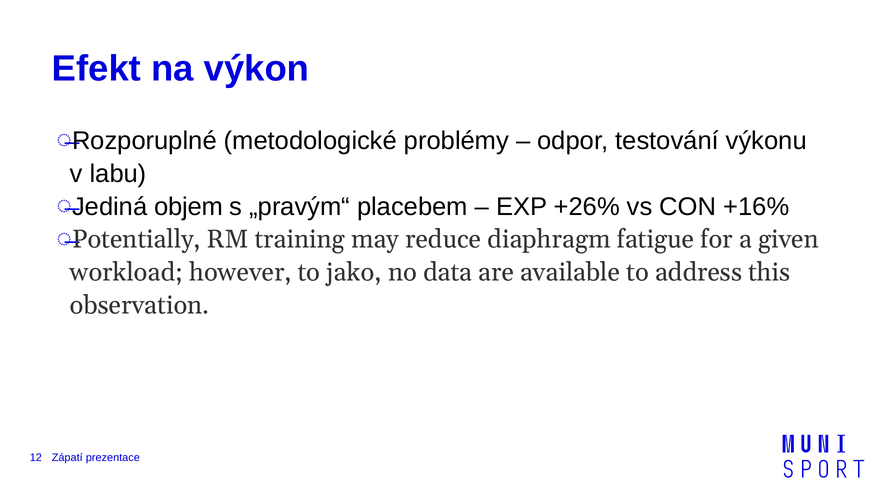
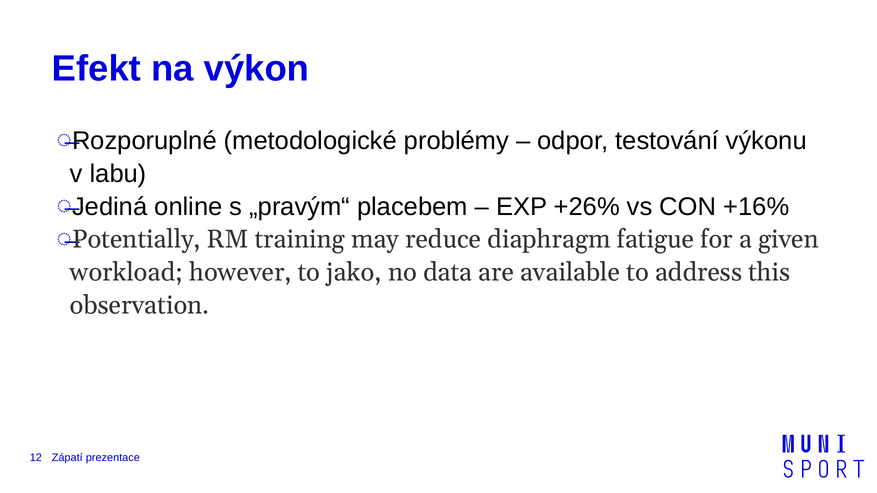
objem: objem -> online (188, 207)
